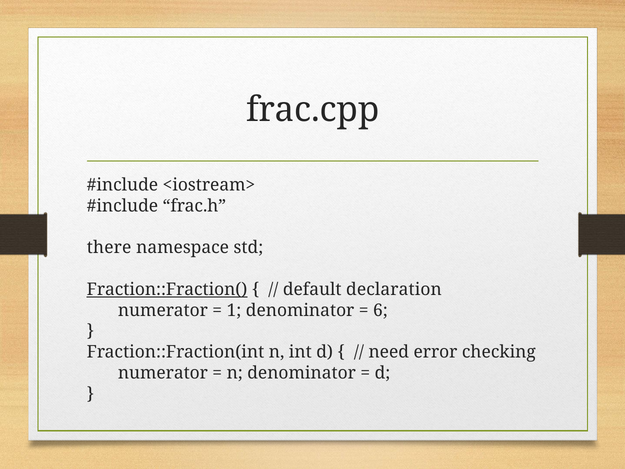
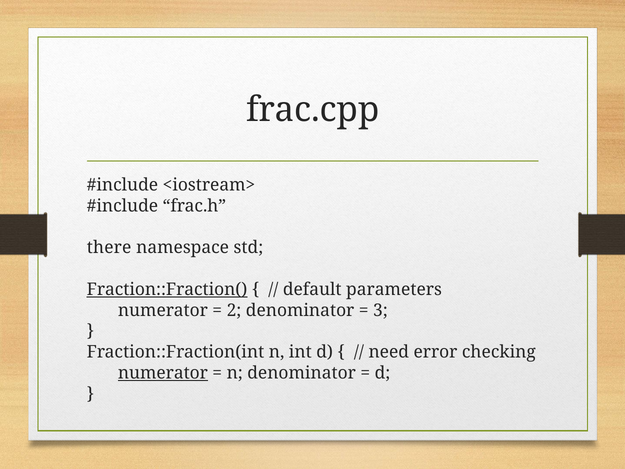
declaration: declaration -> parameters (394, 289)
1: 1 -> 2 (234, 310)
6: 6 -> 3 (380, 310)
numerator underline: none -> present (163, 373)
